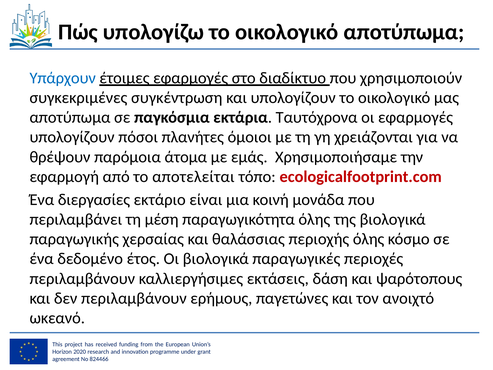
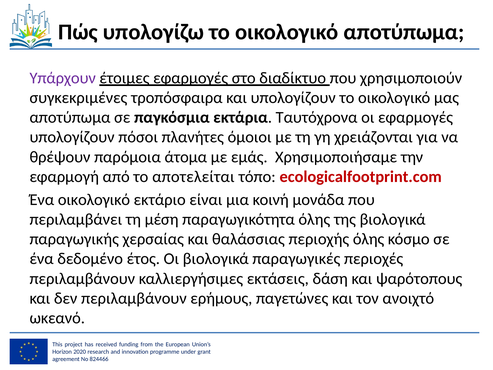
Υπάρχουν colour: blue -> purple (63, 78)
συγκέντρωση: συγκέντρωση -> τροπόσφαιρα (177, 98)
Ένα διεργασίες: διεργασίες -> οικολογικό (94, 200)
